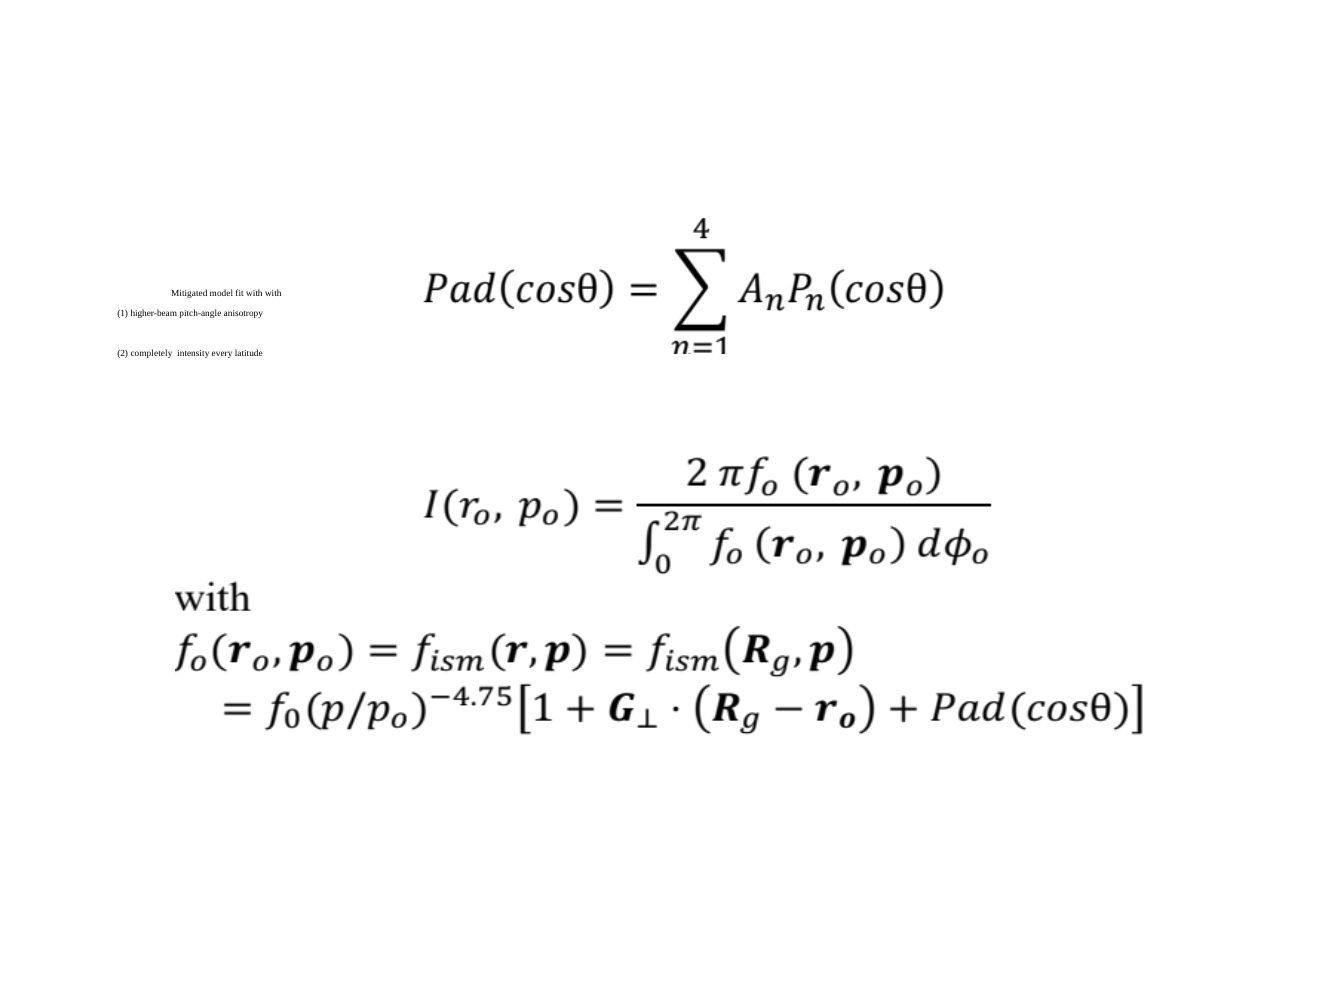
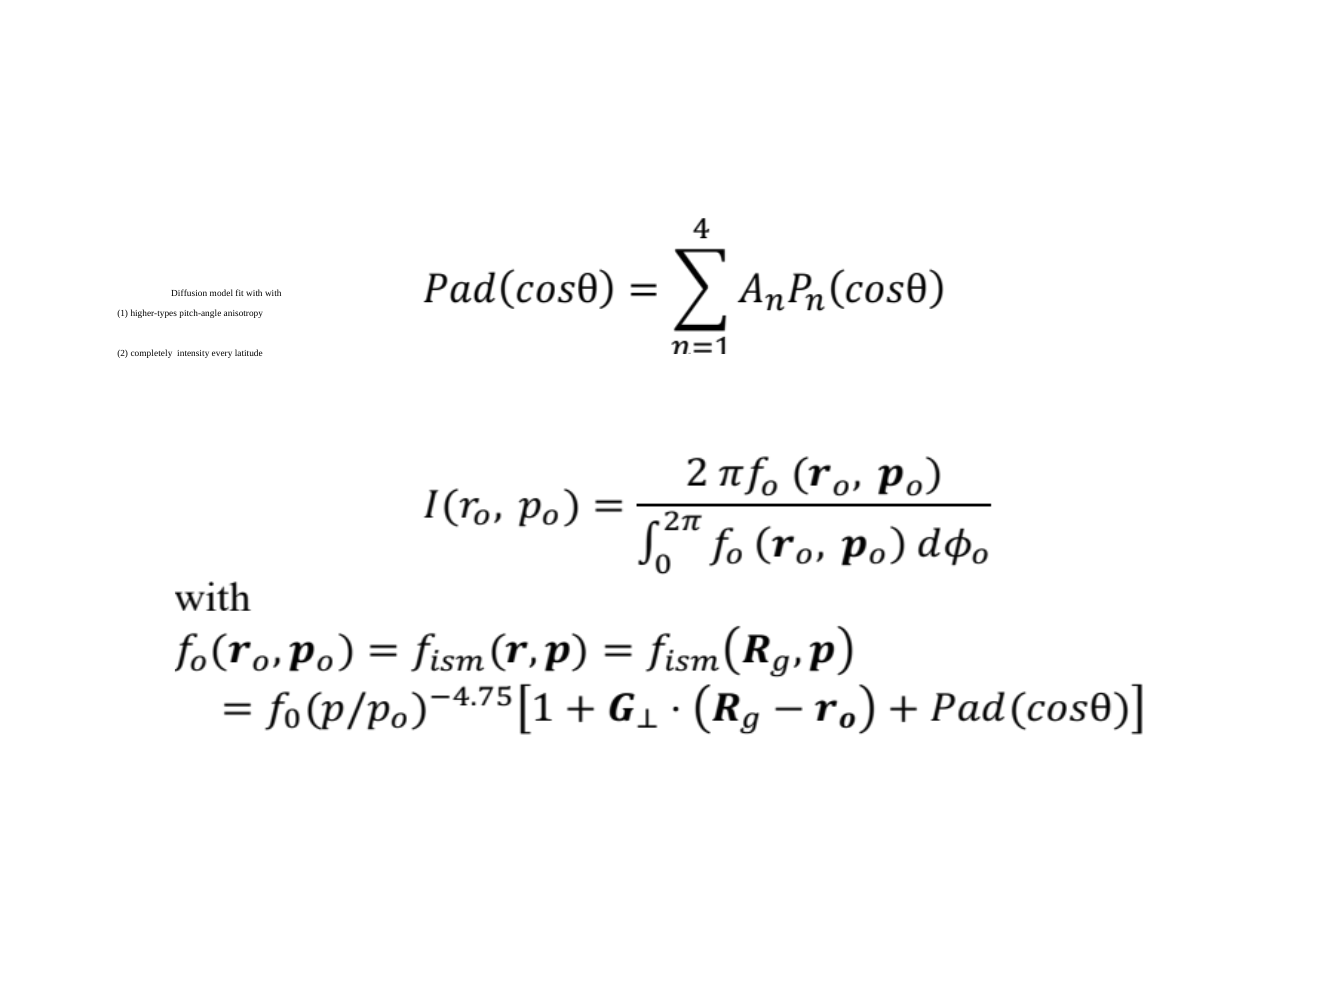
Mitigated: Mitigated -> Diffusion (189, 293)
higher-beam: higher-beam -> higher-types (154, 313)
